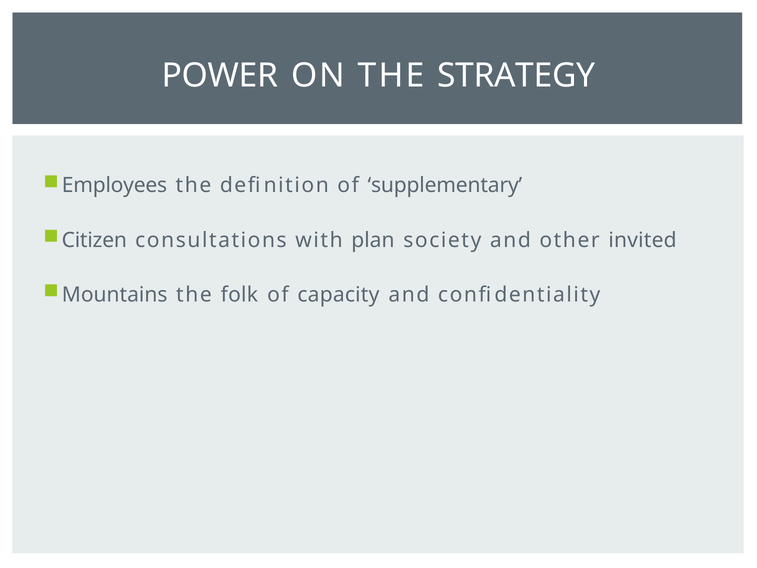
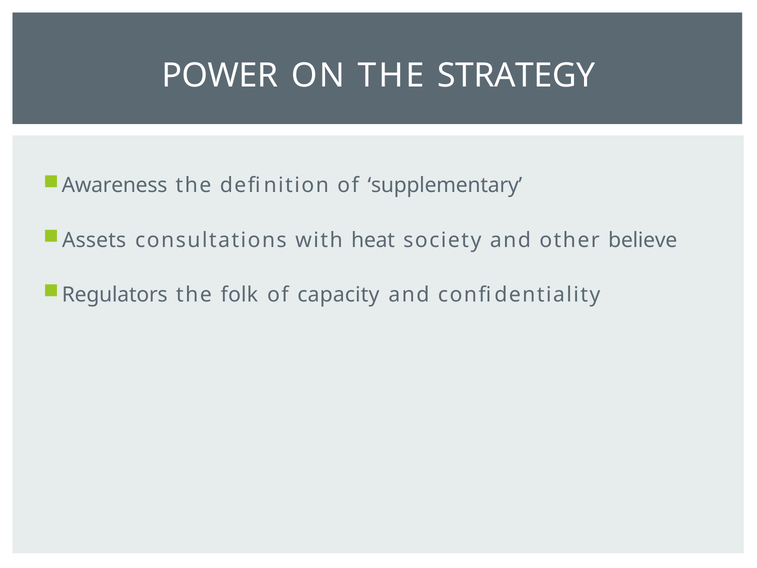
Employees: Employees -> Awareness (114, 185)
Citizen: Citizen -> Assets (94, 240)
plan: plan -> heat (373, 240)
invited: invited -> believe (643, 240)
Mountains: Mountains -> Regulators (115, 295)
